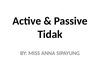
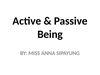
Tidak: Tidak -> Being (50, 34)
